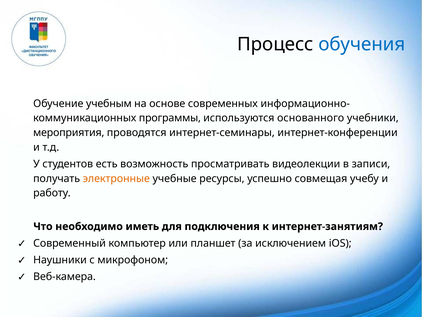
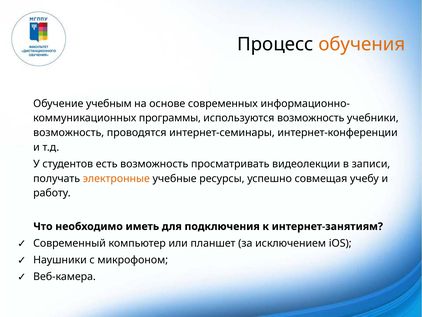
обучения colour: blue -> orange (362, 44)
используются основанного: основанного -> возможность (311, 118)
мероприятия: мероприятия -> возможность (69, 132)
